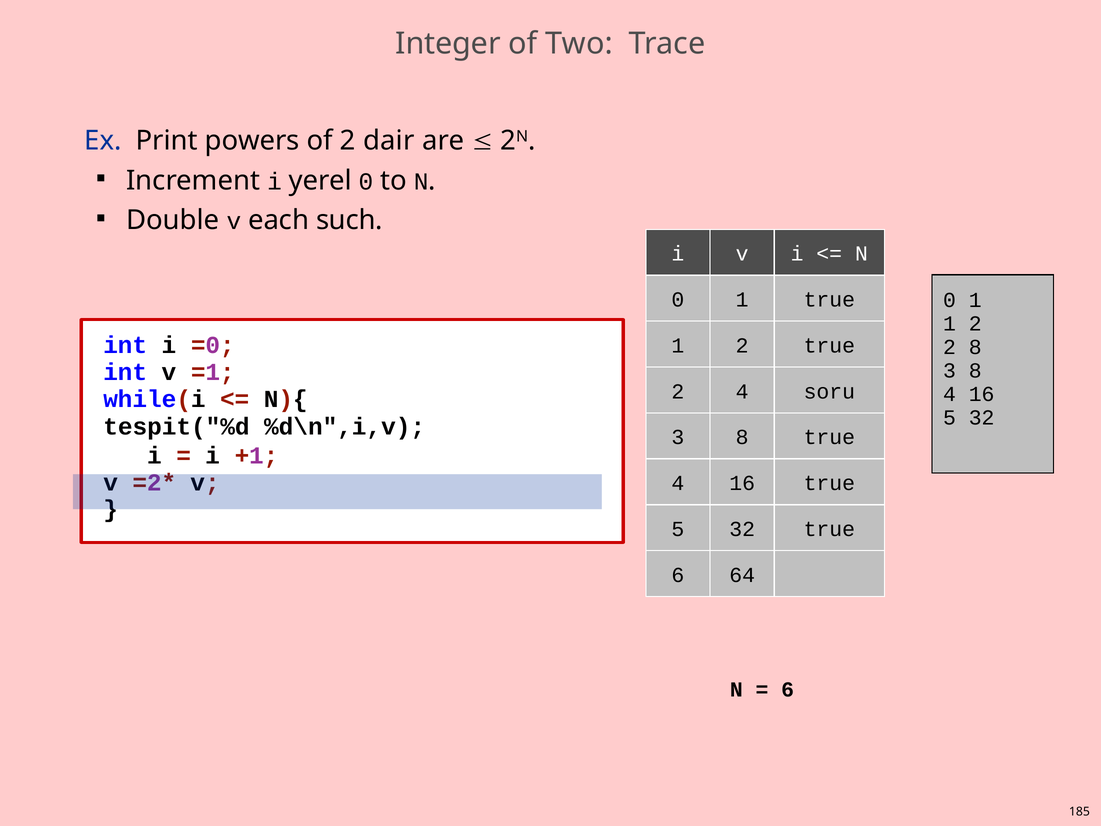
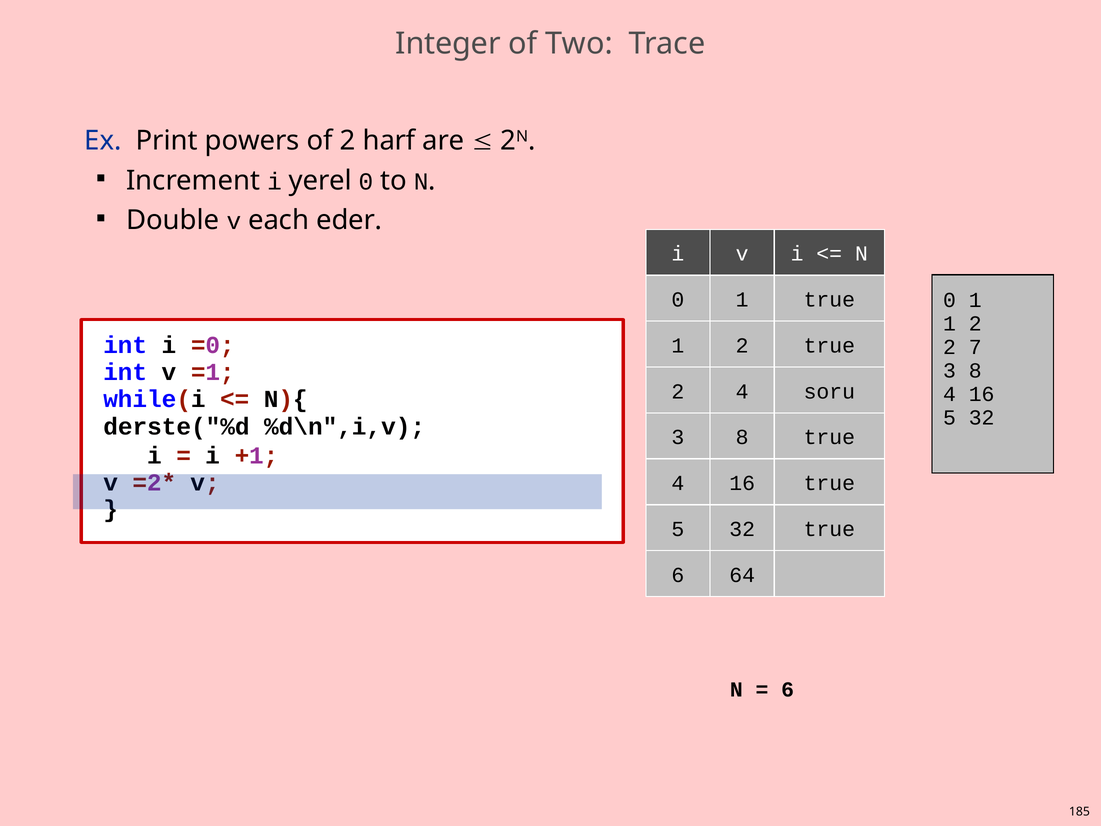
dair: dair -> harf (389, 141)
such: such -> eder (349, 220)
2 8: 8 -> 7 (975, 347)
tespit("%d: tespit("%d -> derste("%d (176, 427)
